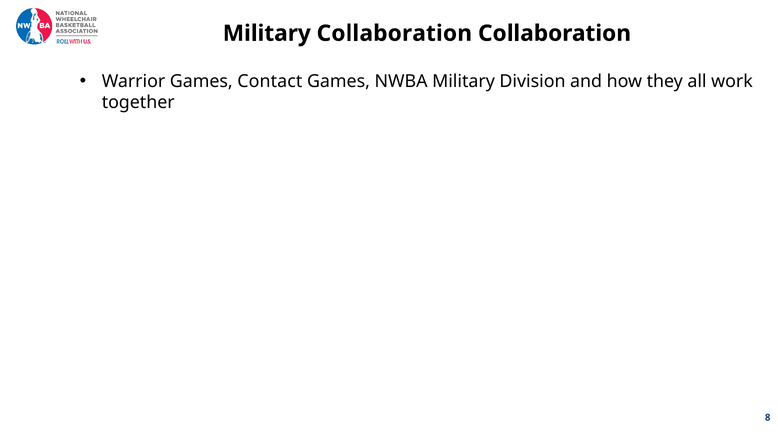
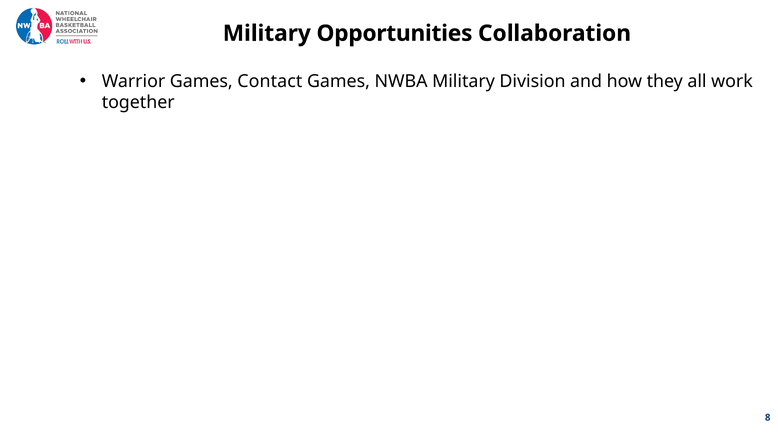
Military Collaboration: Collaboration -> Opportunities (394, 33)
